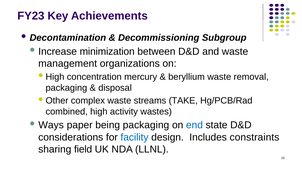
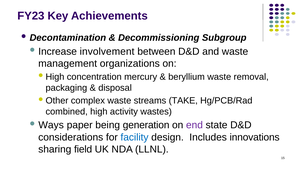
minimization: minimization -> involvement (107, 51)
being packaging: packaging -> generation (146, 125)
end colour: blue -> purple (194, 125)
constraints: constraints -> innovations (255, 137)
